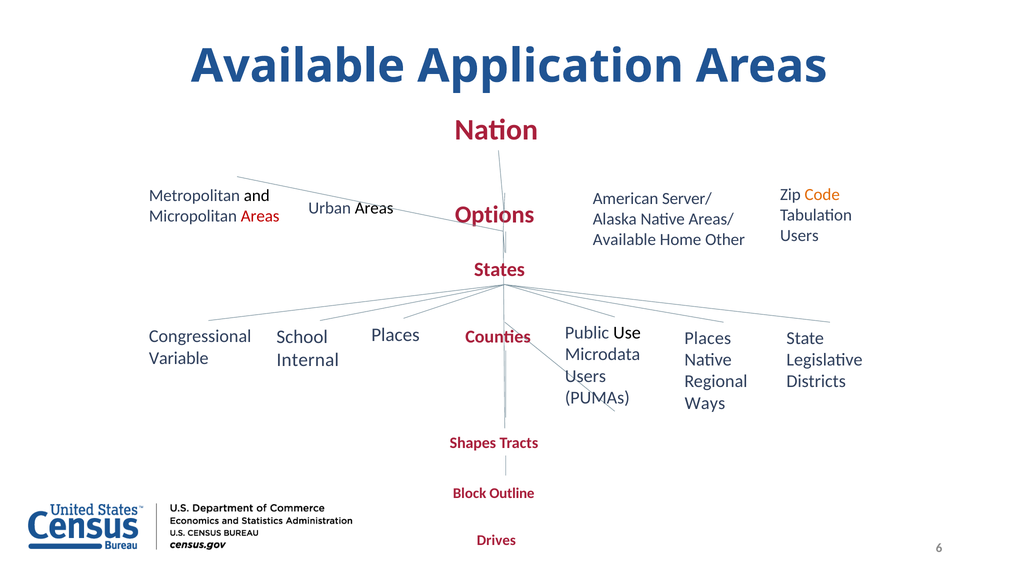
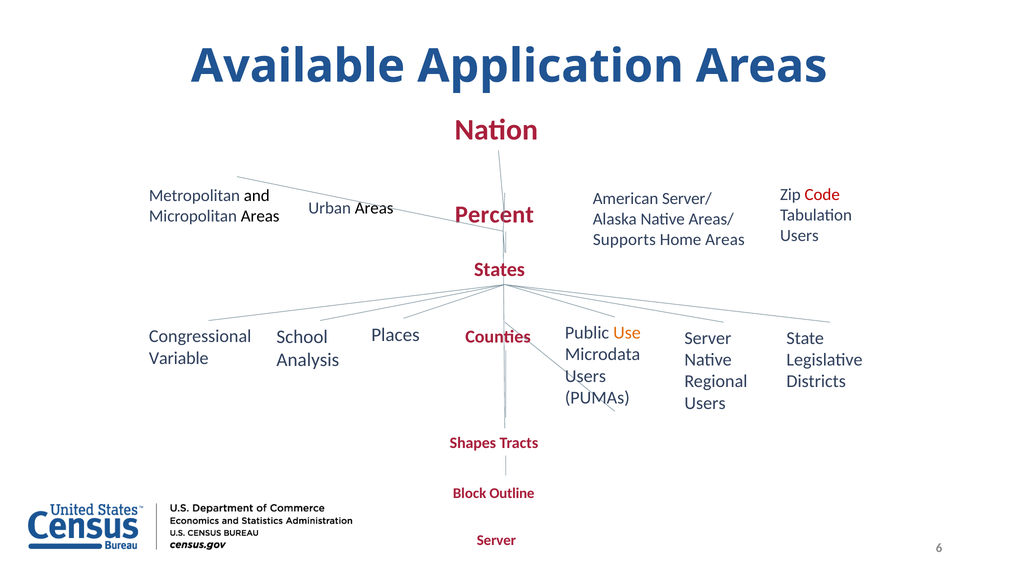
Code colour: orange -> red (822, 195)
Options: Options -> Percent (494, 214)
Areas colour: red -> black (260, 216)
Available: Available -> Supports (624, 239)
Home Other: Other -> Areas (725, 239)
Use colour: black -> orange (627, 333)
Places: Places -> Server (708, 338)
Internal: Internal -> Analysis (308, 360)
Ways: Ways -> Users (705, 403)
Drives: Drives -> Server (496, 540)
